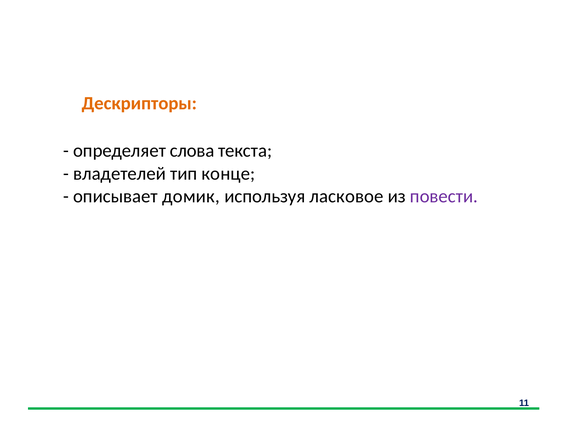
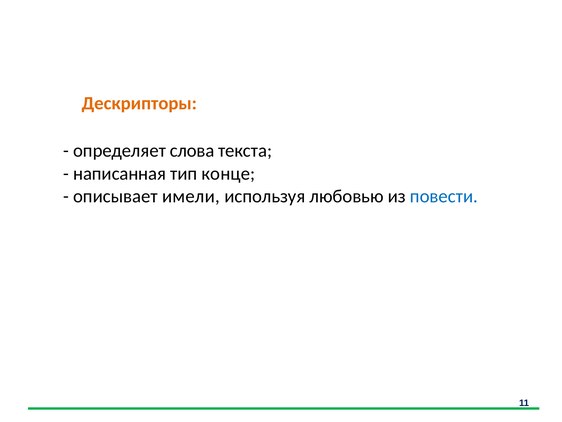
владетелей: владетелей -> написанная (120, 173)
домик: домик -> имели (191, 196)
ласковое: ласковое -> любовью (347, 196)
повести colour: purple -> blue (444, 196)
